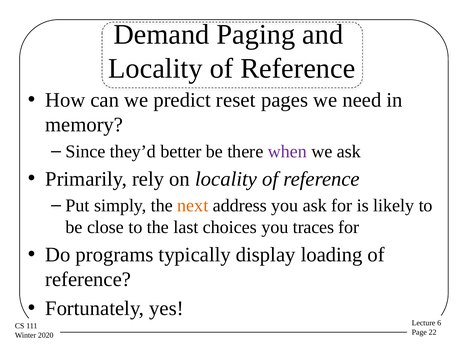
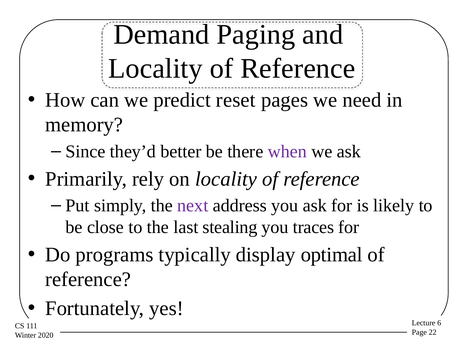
next colour: orange -> purple (193, 206)
choices: choices -> stealing (230, 227)
loading: loading -> optimal (332, 255)
